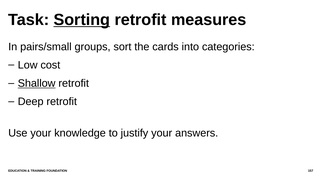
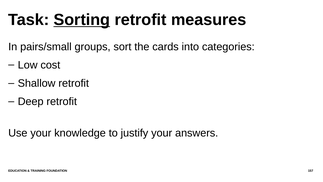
Shallow underline: present -> none (37, 83)
